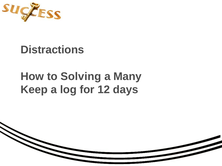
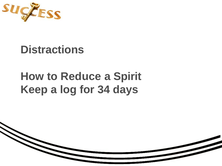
Solving: Solving -> Reduce (81, 77)
Many: Many -> Spirit (127, 77)
12: 12 -> 34 (104, 90)
